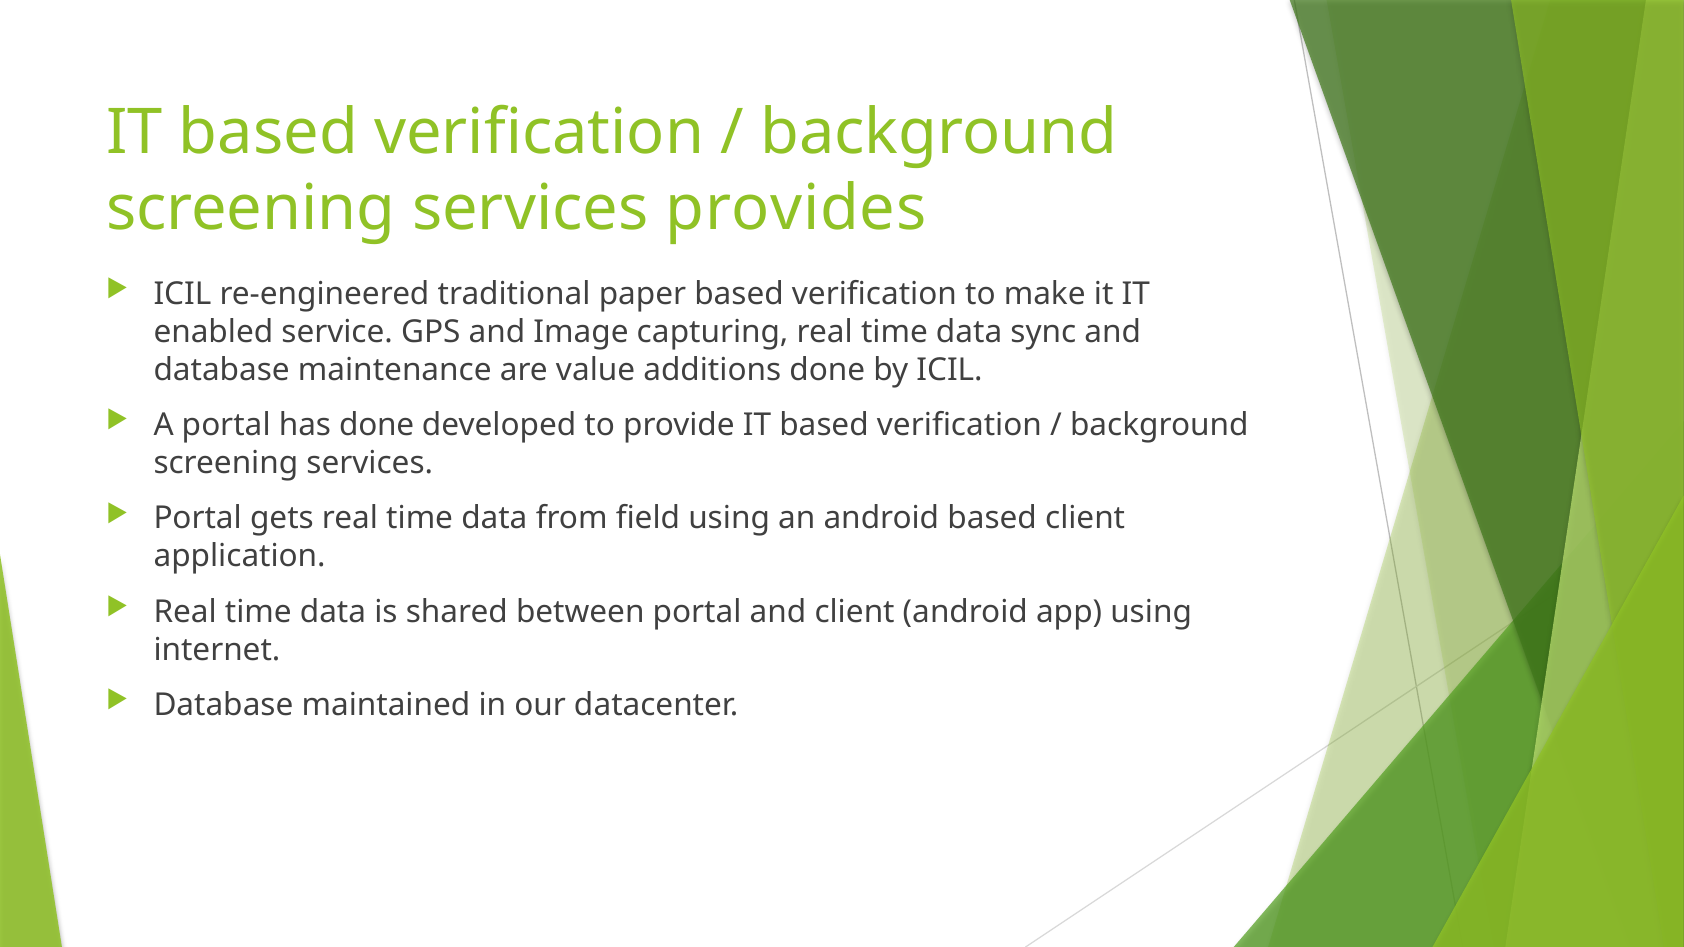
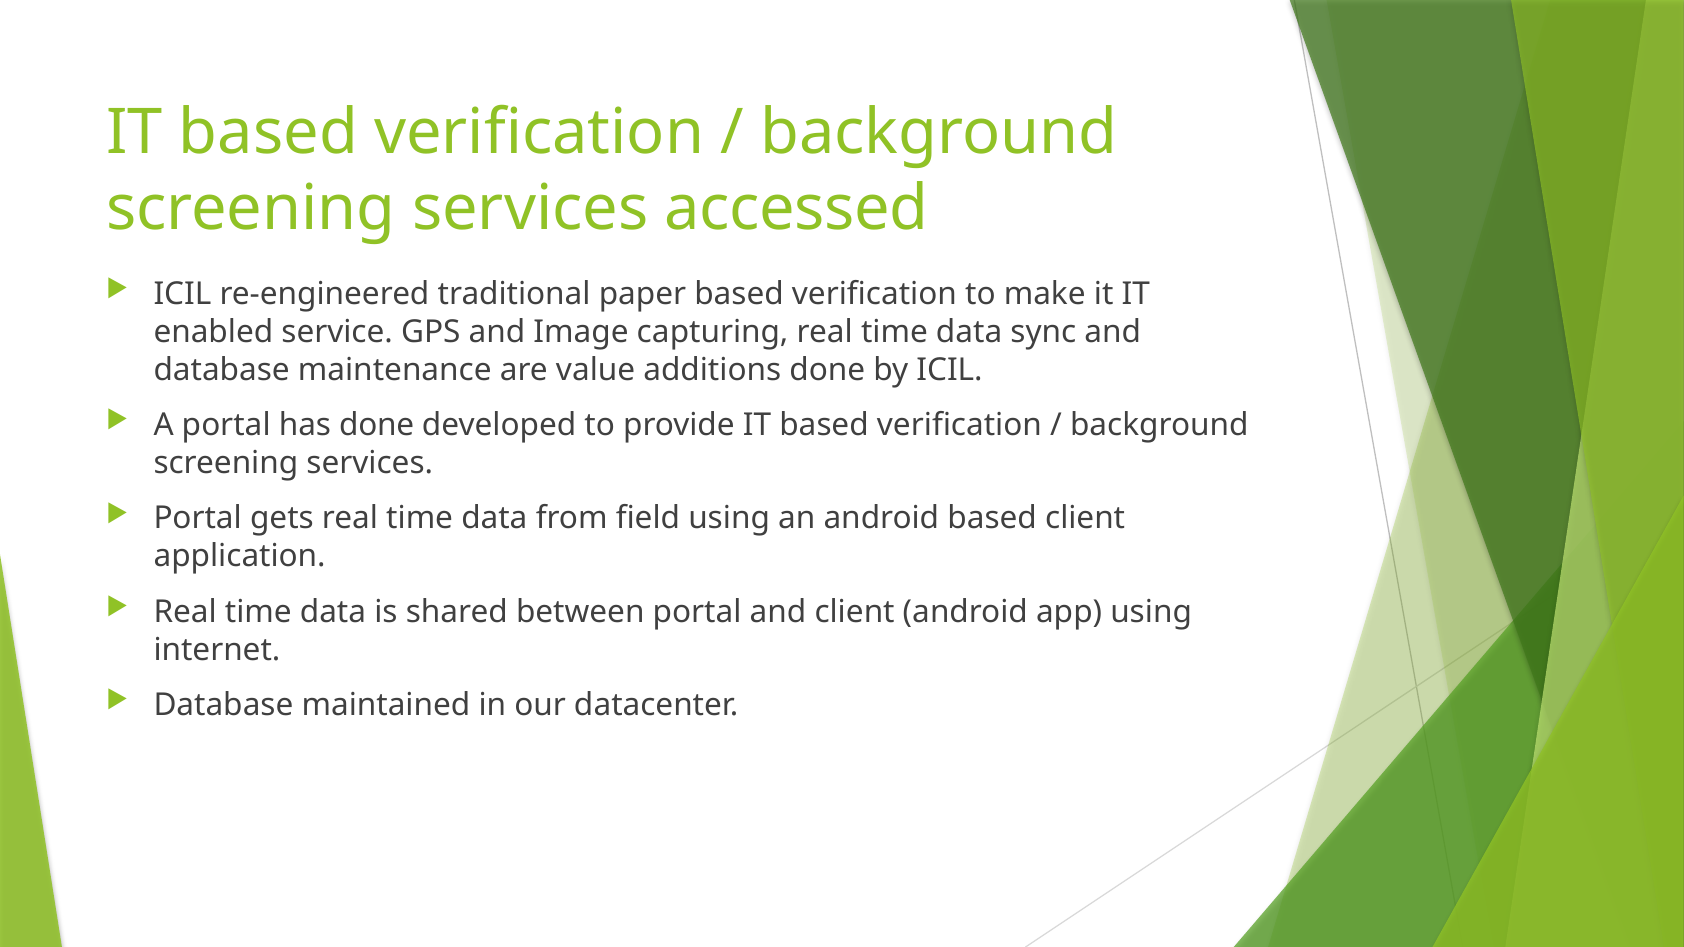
provides: provides -> accessed (797, 209)
